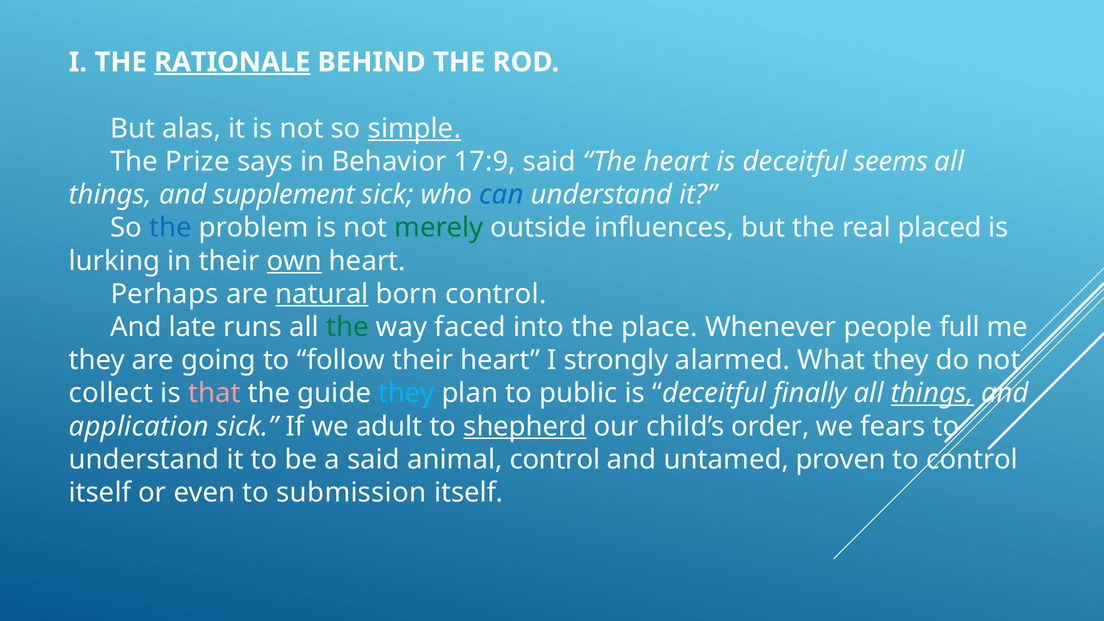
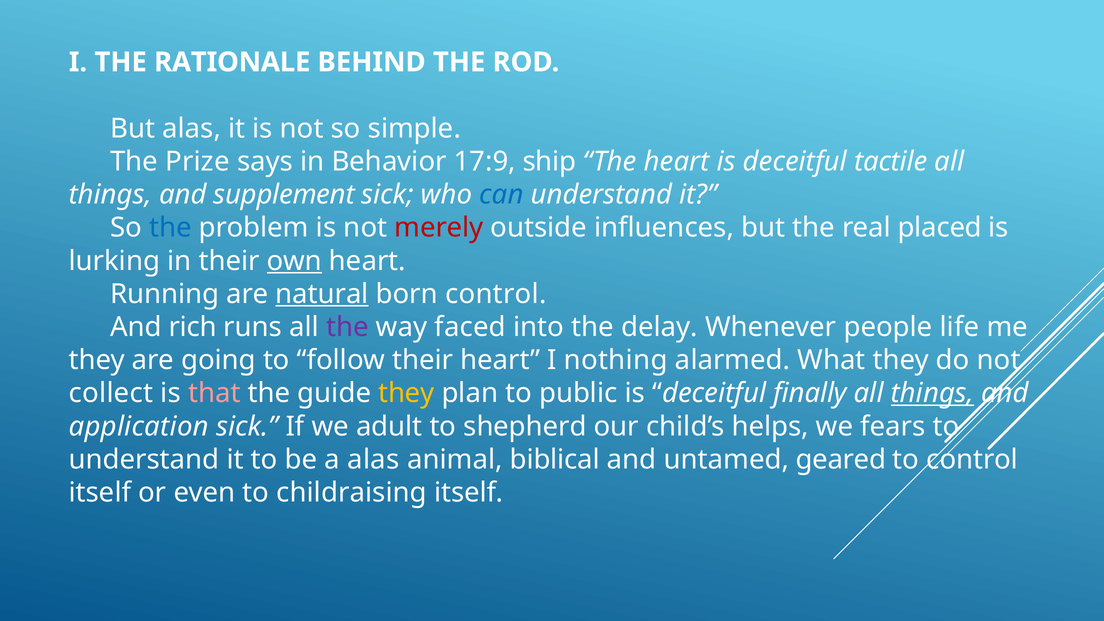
RATIONALE underline: present -> none (232, 62)
simple underline: present -> none (414, 128)
17:9 said: said -> ship (549, 162)
seems: seems -> tactile (891, 162)
merely colour: green -> red (439, 228)
Perhaps: Perhaps -> Running (165, 294)
late: late -> rich (193, 327)
the colour: green -> purple (347, 327)
place: place -> delay (659, 327)
full: full -> life (959, 327)
strongly: strongly -> nothing (616, 360)
they colour: light blue -> yellow (406, 393)
shepherd underline: present -> none (525, 426)
order: order -> helps (770, 426)
a said: said -> alas (373, 460)
animal control: control -> biblical (555, 460)
proven: proven -> geared (841, 460)
submission: submission -> childraising (352, 493)
